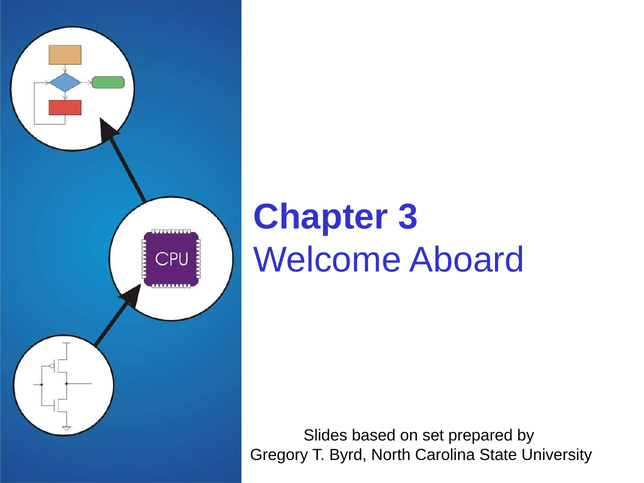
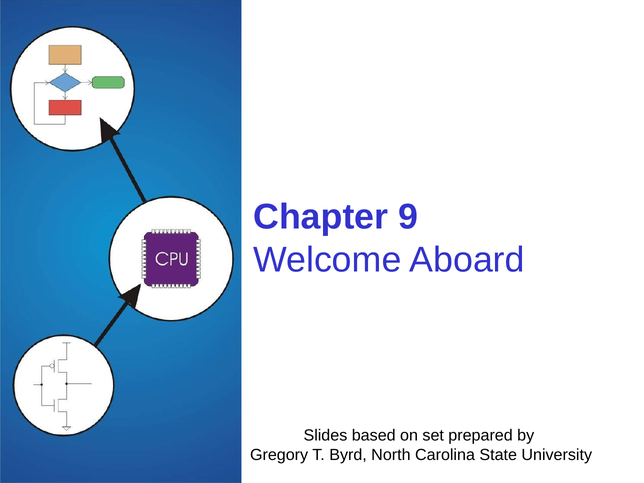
3: 3 -> 9 (408, 217)
